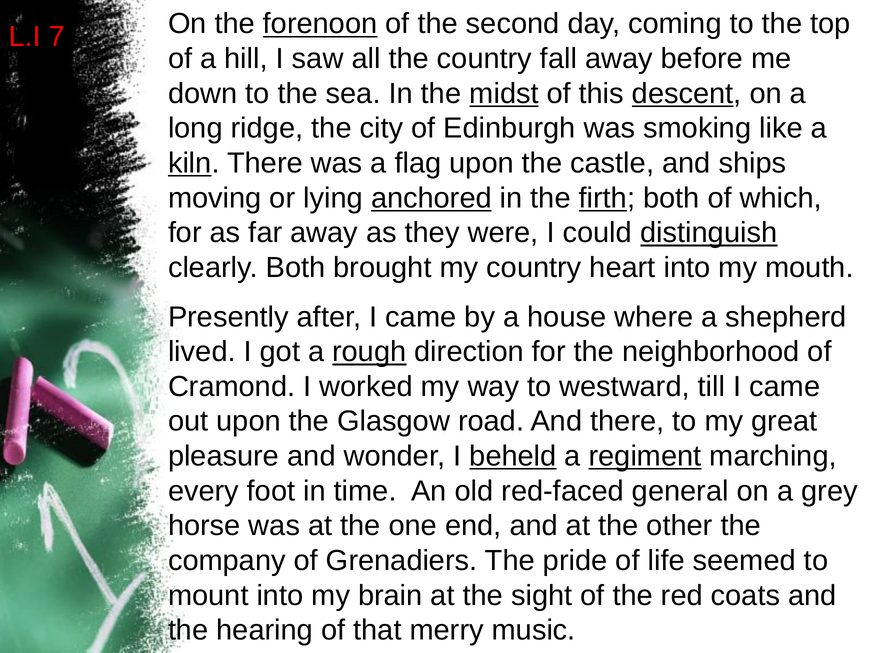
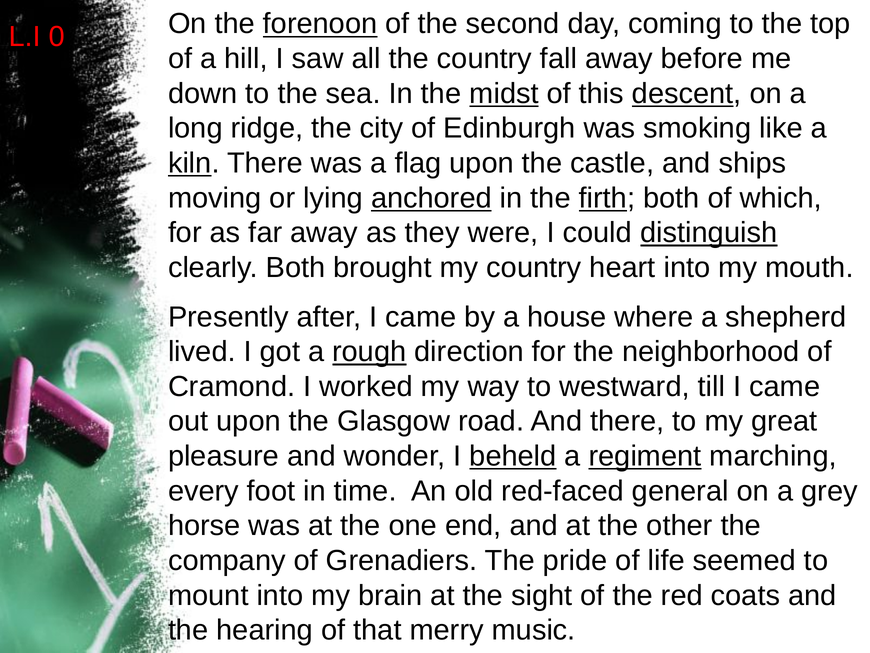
7: 7 -> 0 (57, 37)
